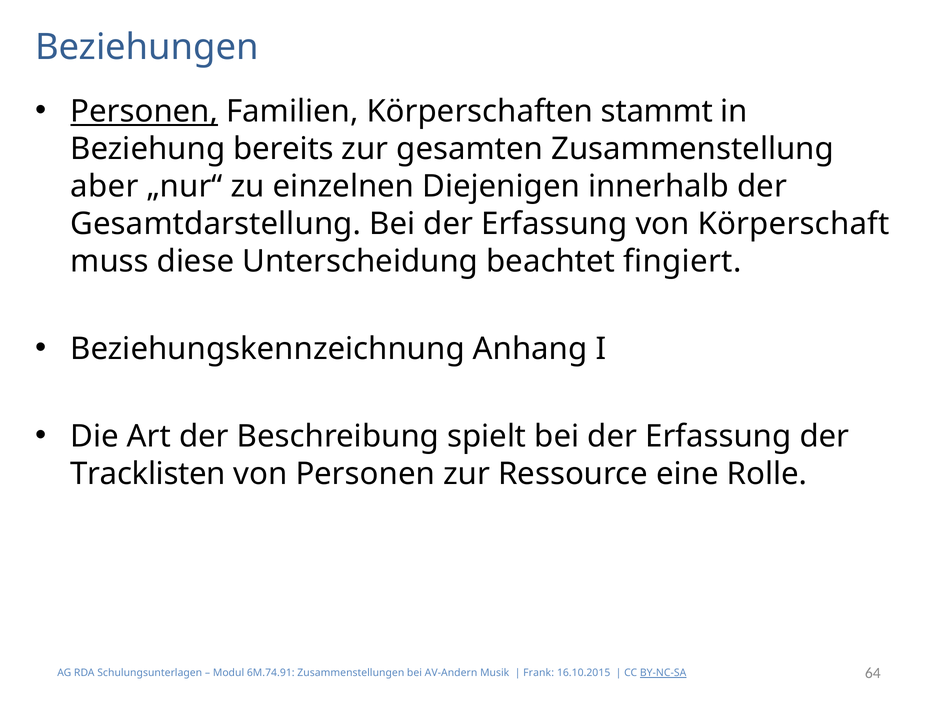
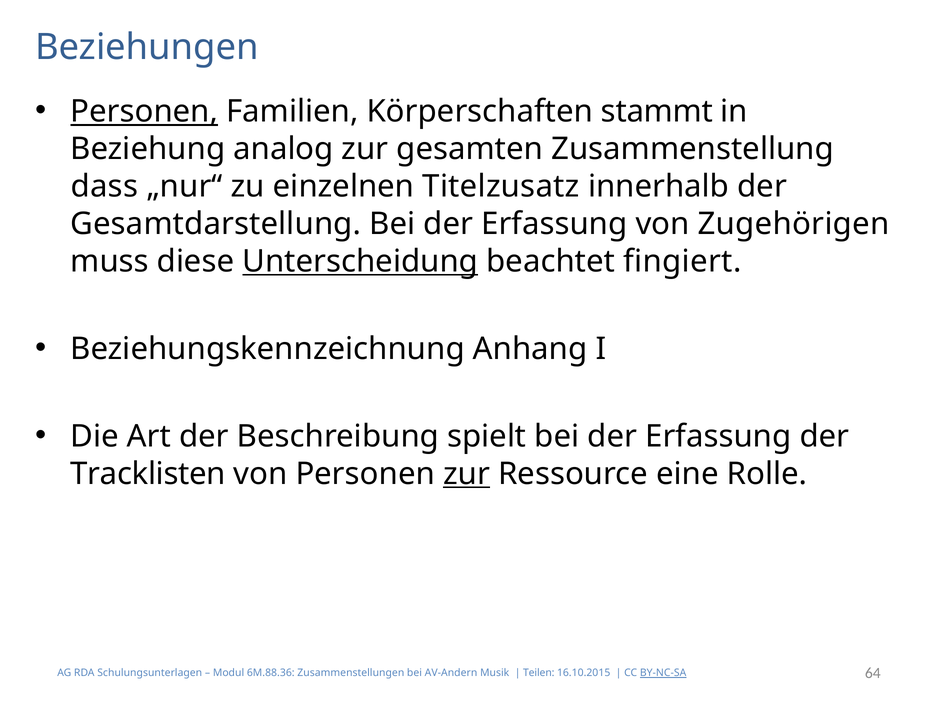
bereits: bereits -> analog (283, 149)
aber: aber -> dass (104, 186)
Diejenigen: Diejenigen -> Titelzusatz (501, 186)
Körperschaft: Körperschaft -> Zugehörigen (794, 224)
Unterscheidung underline: none -> present (360, 261)
zur underline: none -> present (467, 474)
6M.74.91: 6M.74.91 -> 6M.88.36 (271, 673)
Frank: Frank -> Teilen (539, 673)
